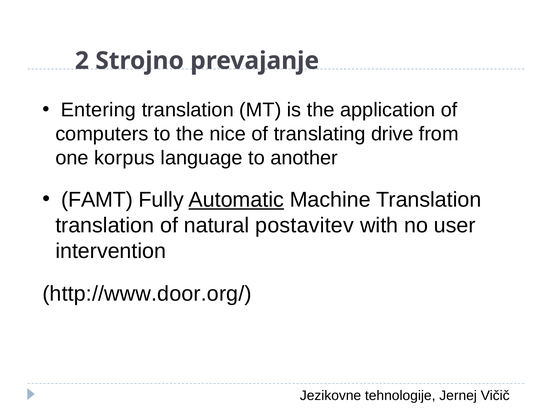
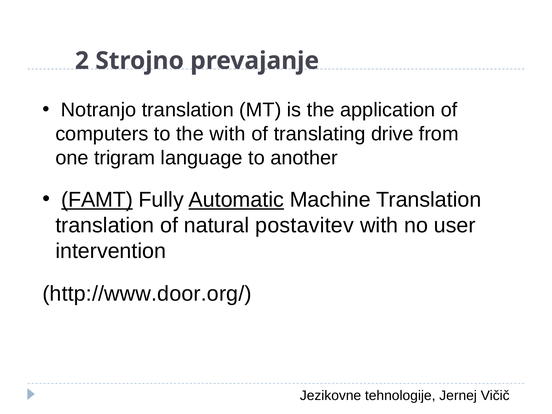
Entering: Entering -> Notranjo (99, 110)
the nice: nice -> with (228, 134)
korpus: korpus -> trigram (125, 158)
FAMT underline: none -> present (97, 200)
